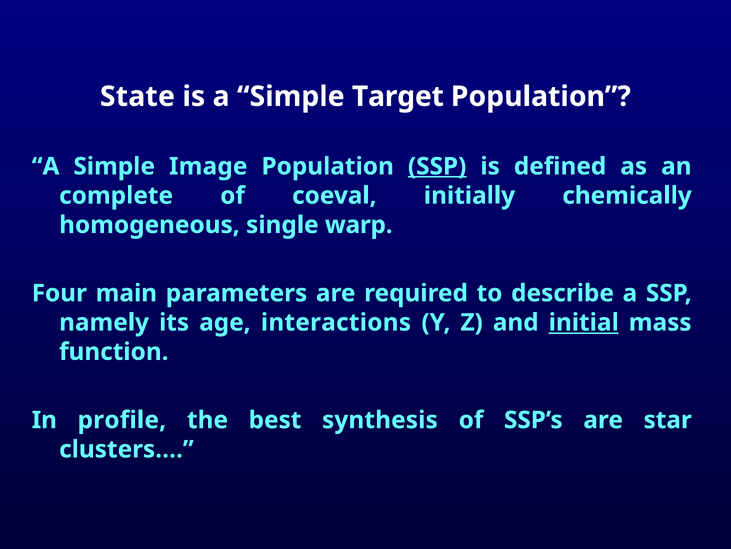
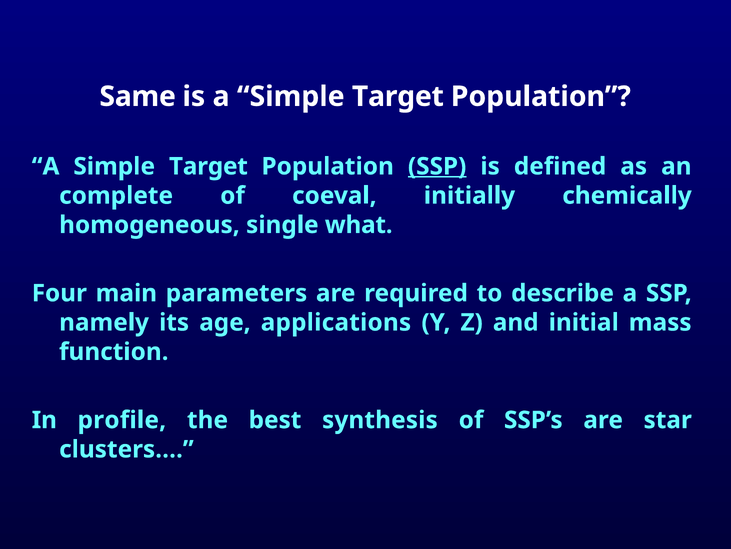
State: State -> Same (138, 96)
Image: Image -> Target (208, 166)
warp: warp -> what (359, 225)
interactions: interactions -> applications (336, 322)
initial underline: present -> none (584, 322)
